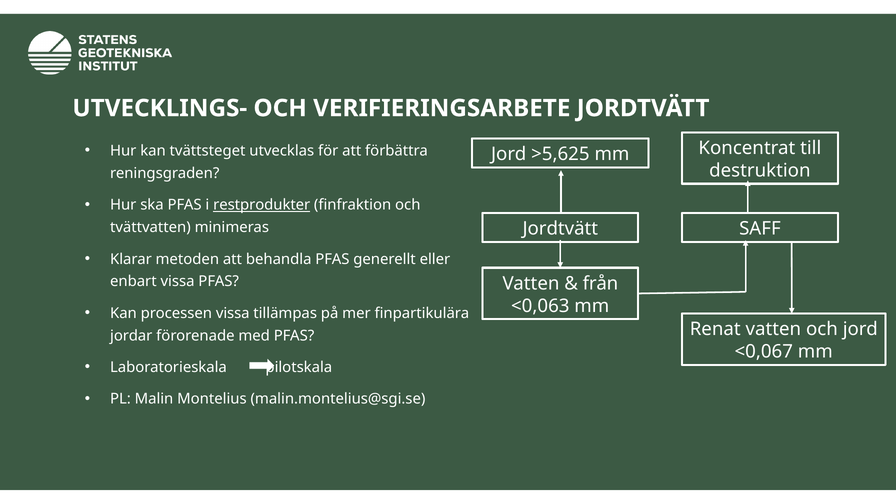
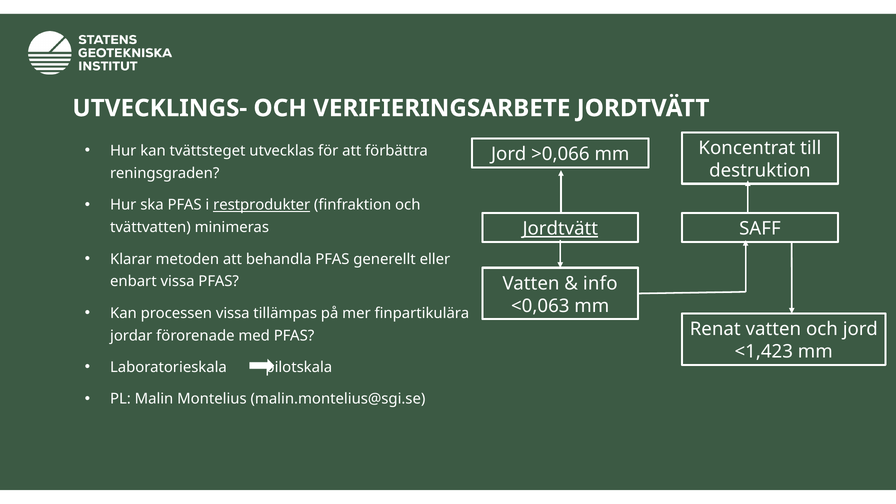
>5,625: >5,625 -> >0,066 (560, 154)
Jordtvätt underline: none -> present (560, 229)
från: från -> info (600, 284)
<0,067: <0,067 -> <1,423 (764, 352)
